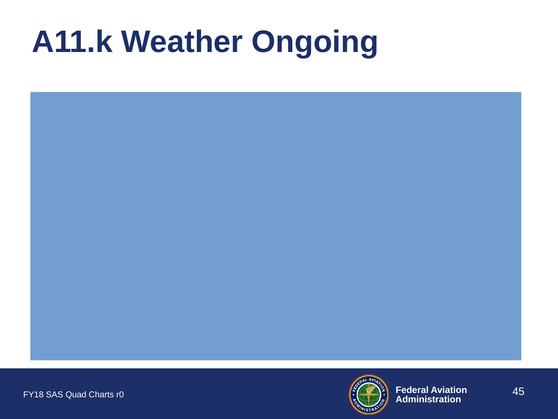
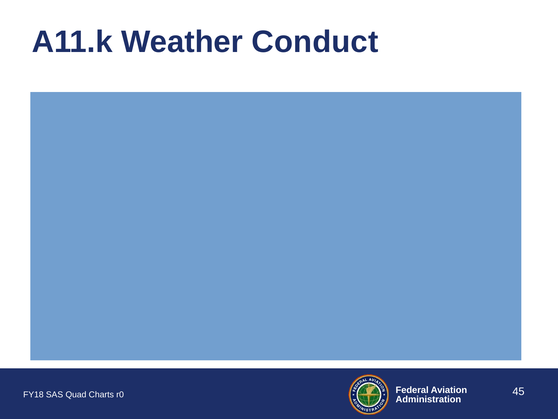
Ongoing: Ongoing -> Conduct (315, 42)
